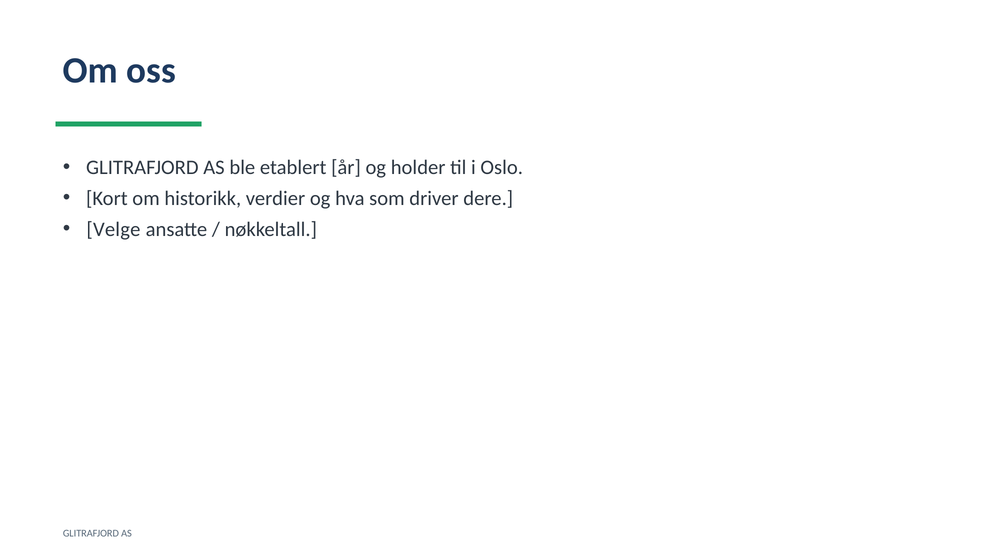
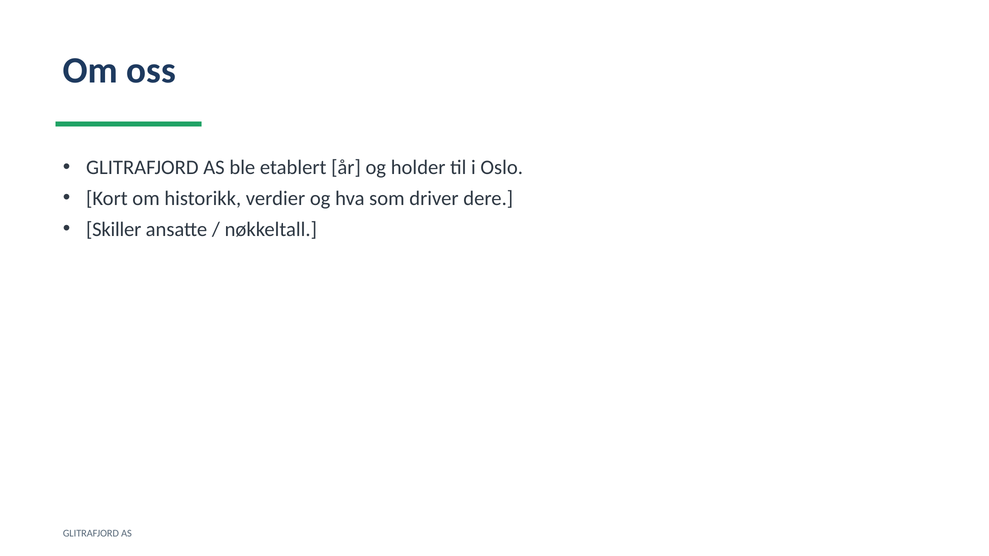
Velge: Velge -> Skiller (114, 229)
